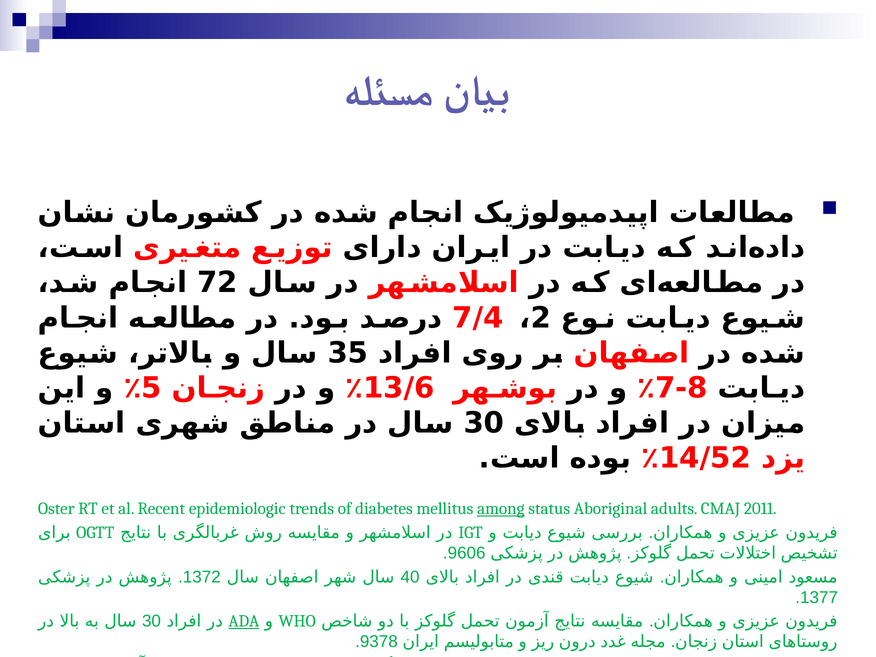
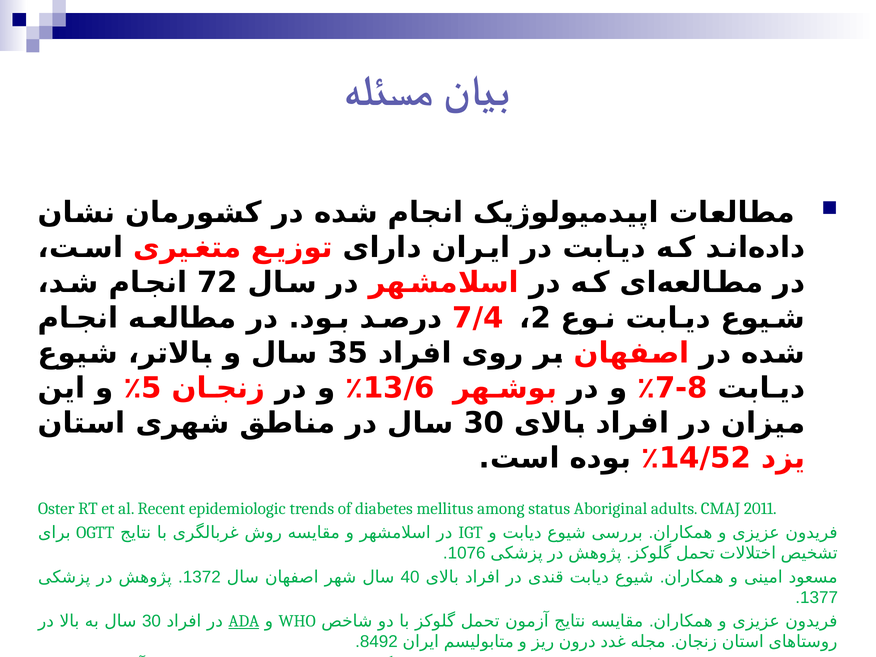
among underline: present -> none (501, 509)
9606: 9606 -> 1076 (467, 553)
9378: 9378 -> 8492 (379, 642)
